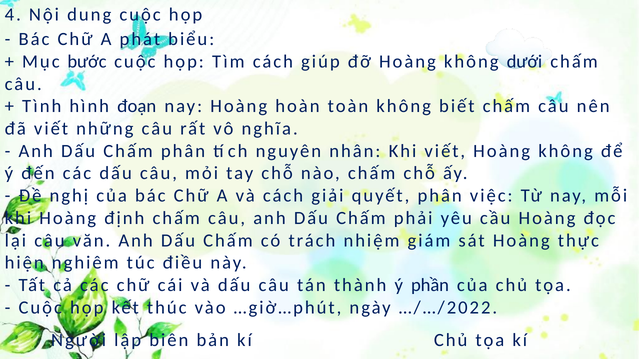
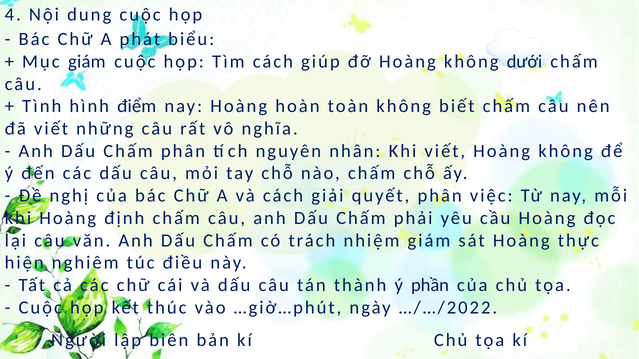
Mục bước: bước -> giám (87, 62)
đoạn: đoạn -> điểm (137, 106)
